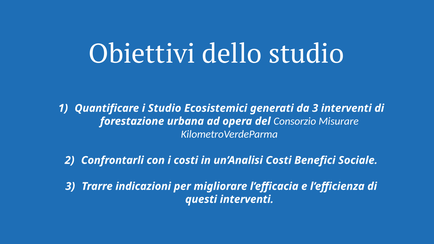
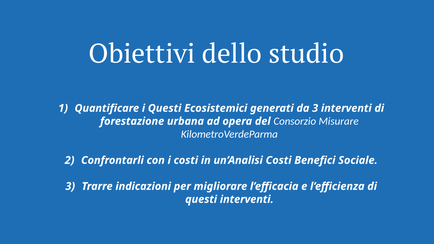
i Studio: Studio -> Questi (165, 108)
